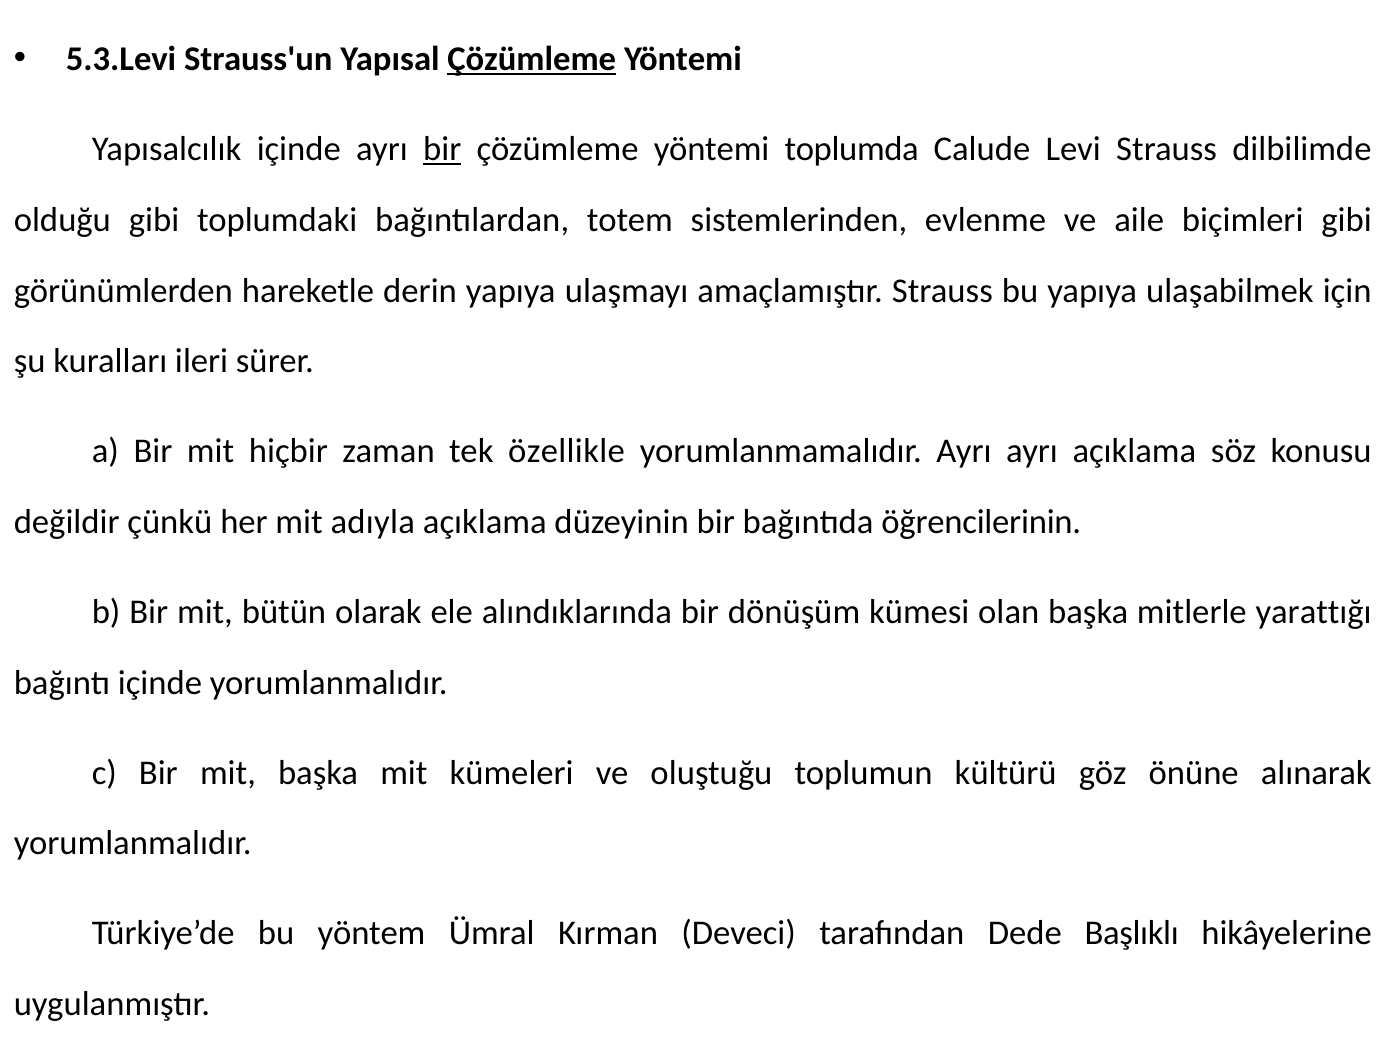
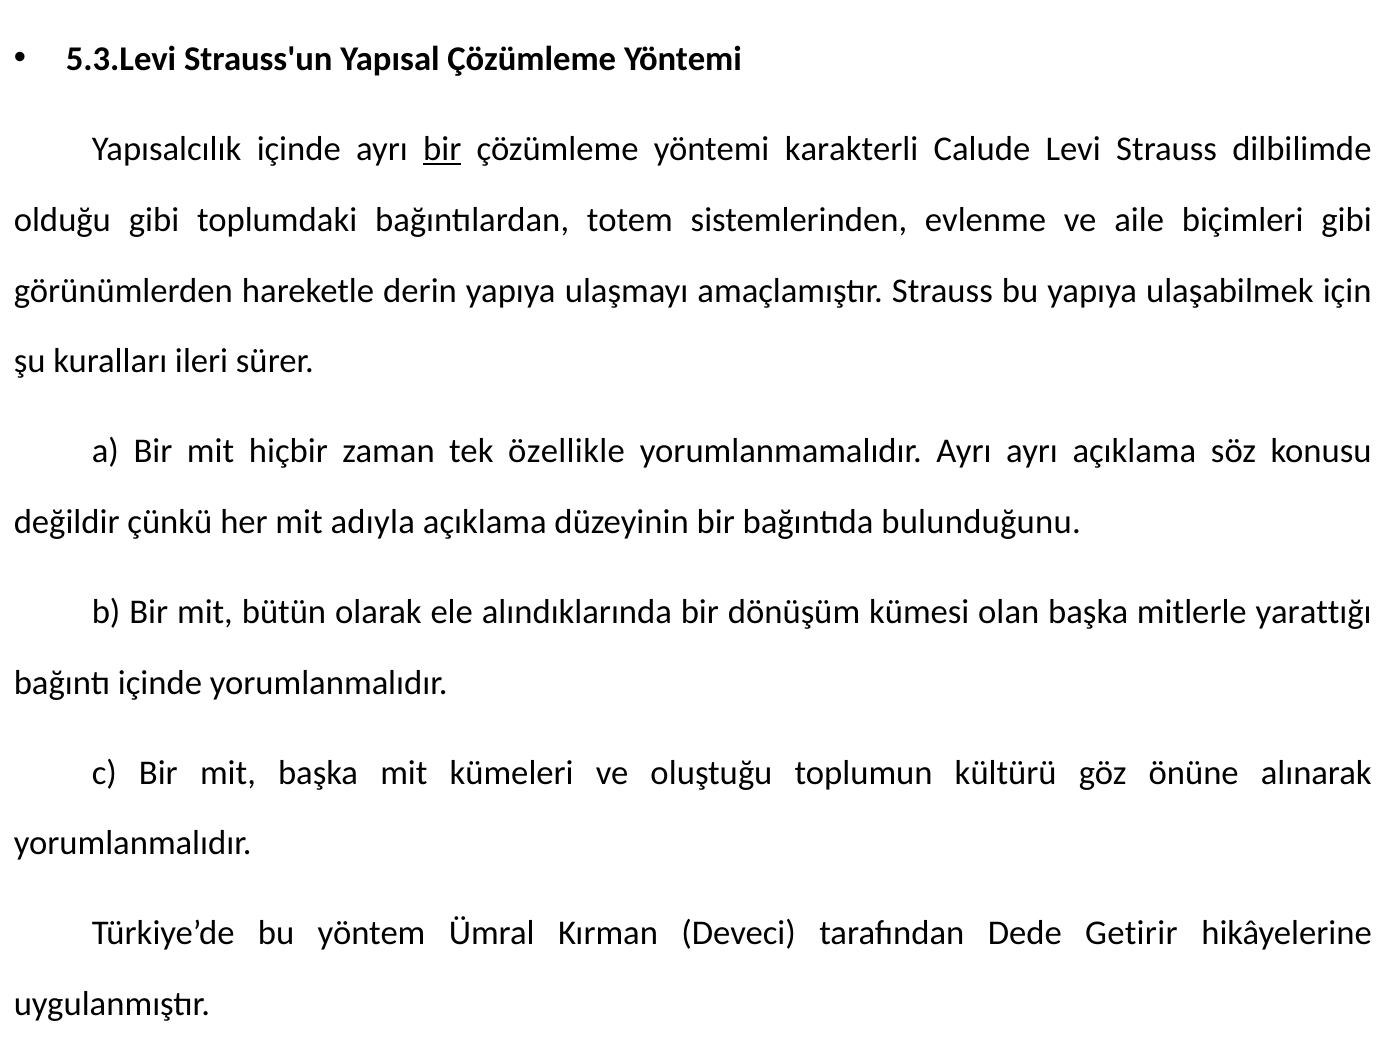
Çözümleme underline: present -> none (532, 59)
toplumda: toplumda -> karakterli (852, 149)
öğrencilerinin: öğrencilerinin -> bulunduğunu (981, 522)
Başlıklı: Başlıklı -> Getirir (1131, 934)
